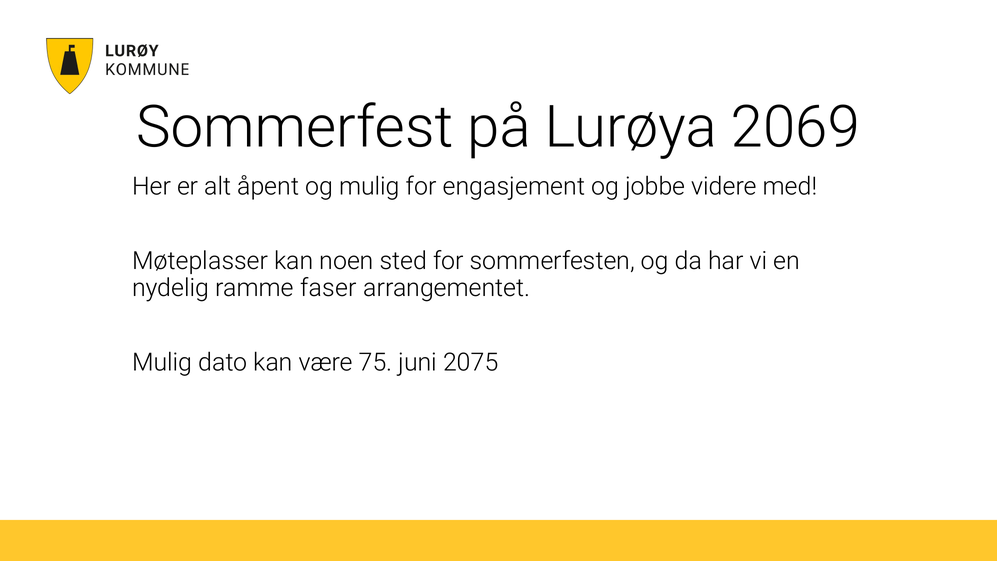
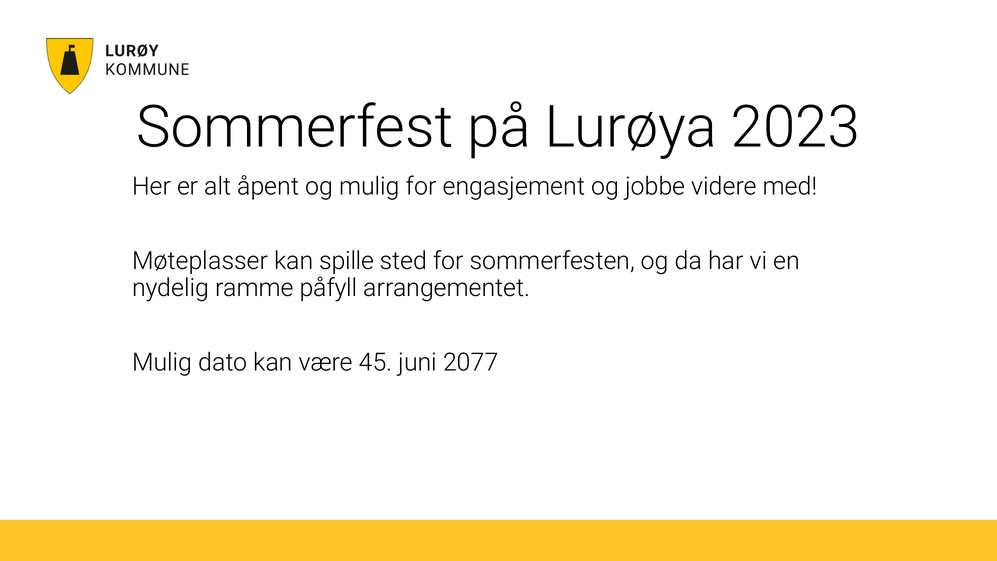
2069: 2069 -> 2023 (795, 127)
noen: noen -> spille (347, 261)
faser: faser -> påfyll (329, 288)
75: 75 -> 45 (376, 363)
2075: 2075 -> 2077 (471, 363)
